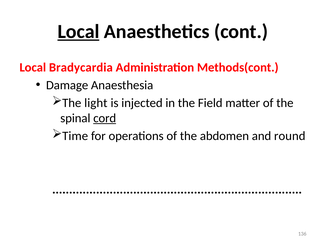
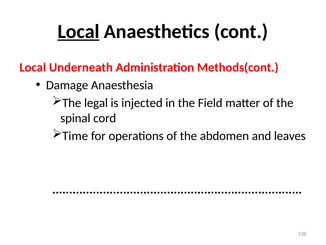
Bradycardia: Bradycardia -> Underneath (81, 67)
light: light -> legal (96, 103)
cord underline: present -> none (105, 118)
round: round -> leaves (290, 136)
